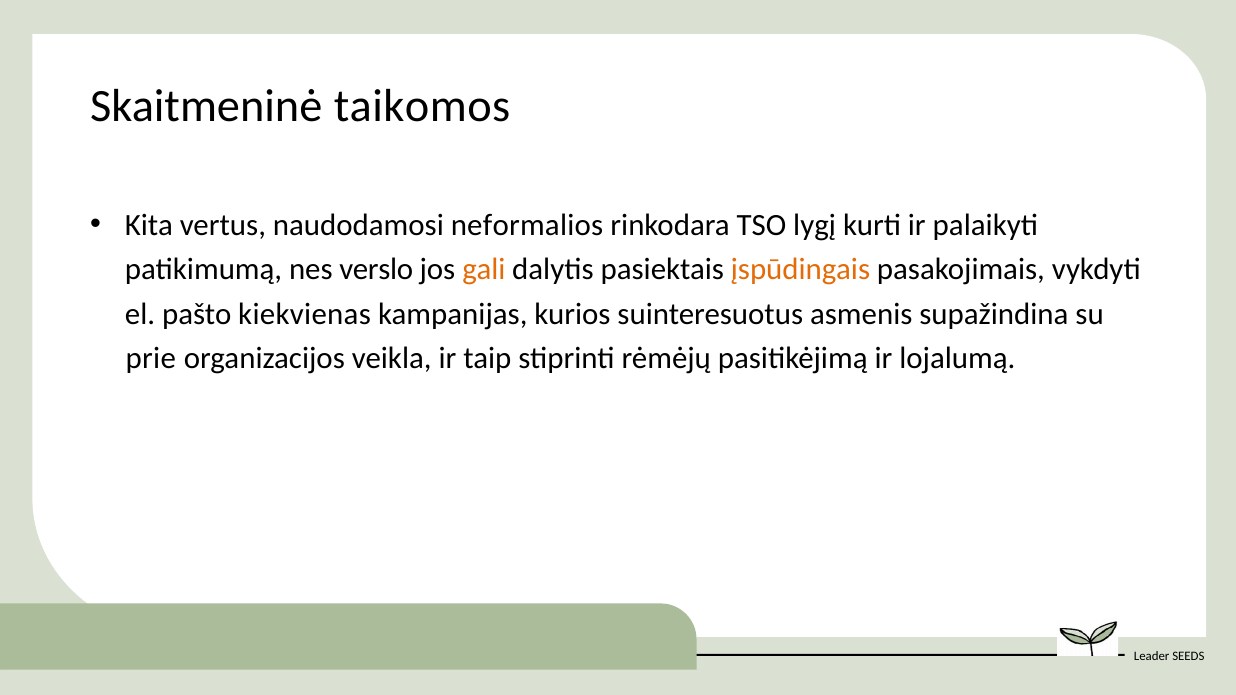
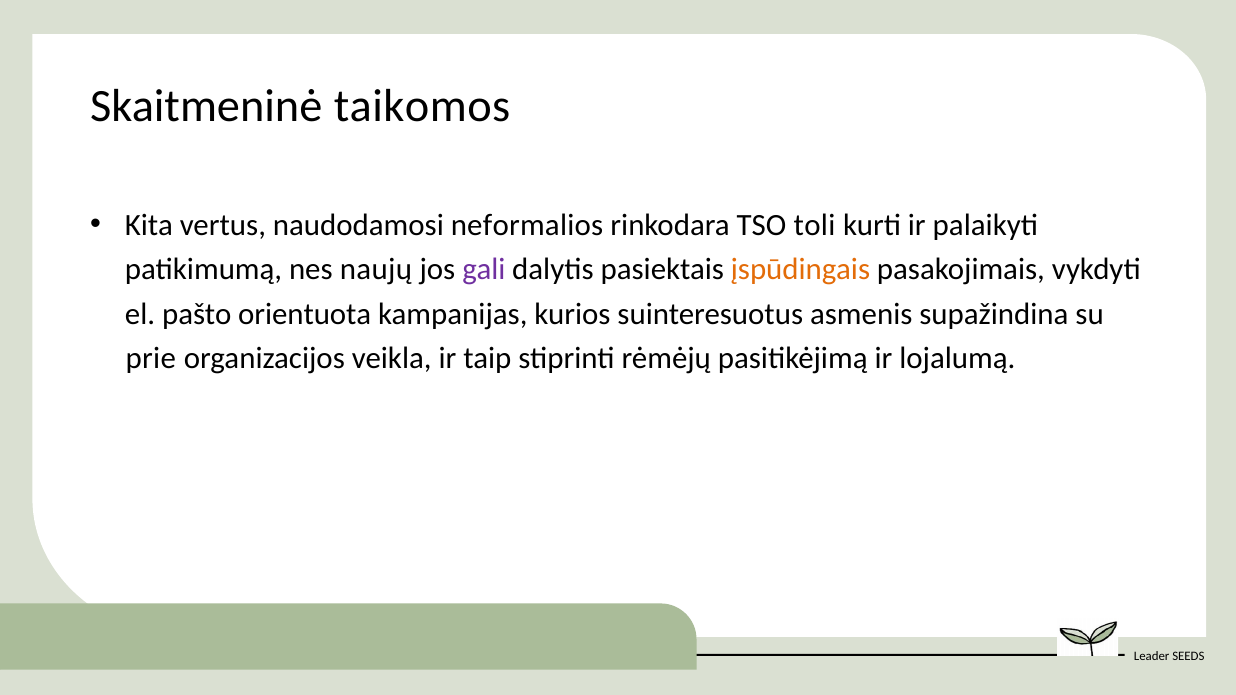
lygį: lygį -> toli (815, 225)
verslo: verslo -> naujų (376, 270)
gali colour: orange -> purple (484, 270)
kiekvienas: kiekvienas -> orientuota (305, 314)
